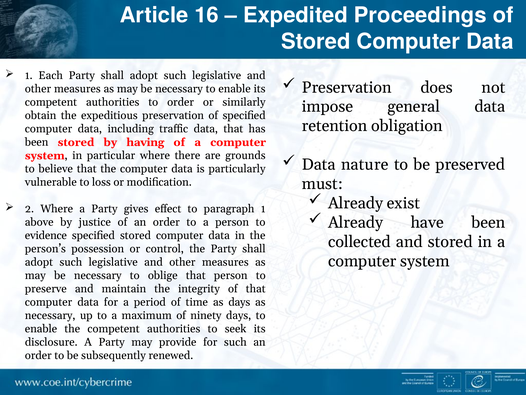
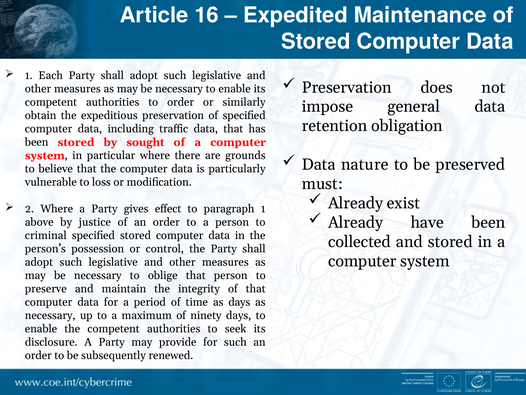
Proceedings: Proceedings -> Maintenance (420, 15)
having: having -> sought (145, 142)
evidence: evidence -> criminal (46, 235)
